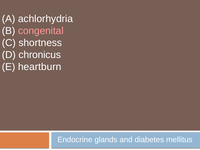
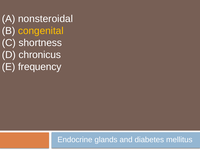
achlorhydria: achlorhydria -> nonsteroidal (46, 19)
congenital colour: pink -> yellow (41, 31)
heartburn: heartburn -> frequency (40, 67)
